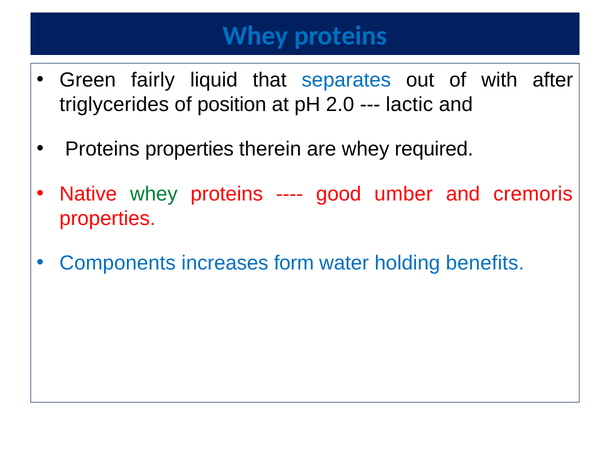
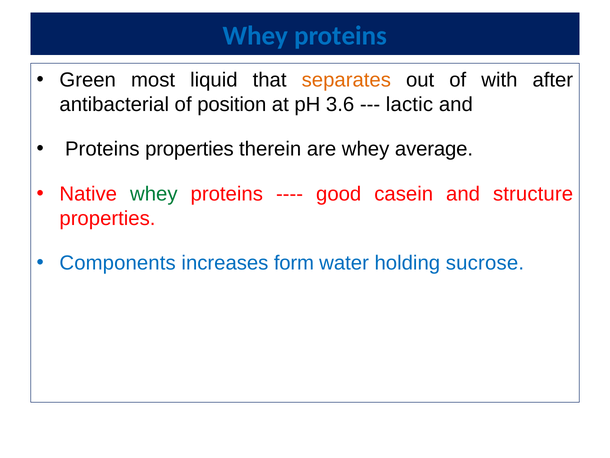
fairly: fairly -> most (153, 80)
separates colour: blue -> orange (346, 80)
triglycerides: triglycerides -> antibacterial (114, 104)
2.0: 2.0 -> 3.6 (340, 104)
required: required -> average (434, 149)
umber: umber -> casein (404, 194)
cremoris: cremoris -> structure (533, 194)
benefits: benefits -> sucrose (485, 263)
